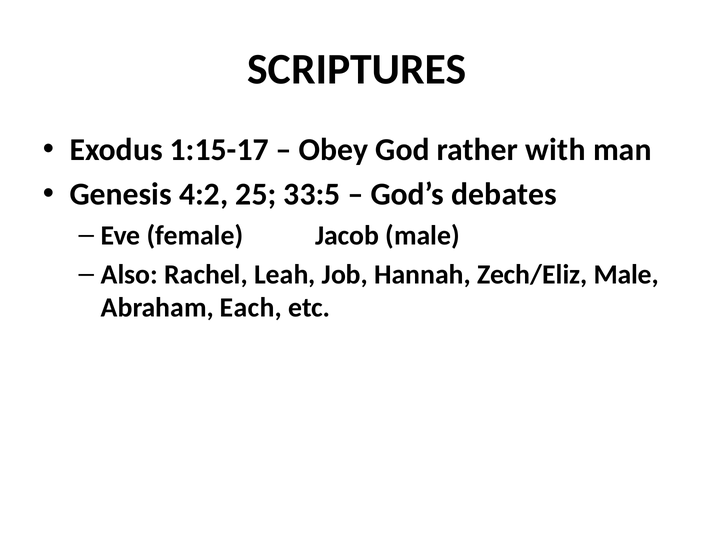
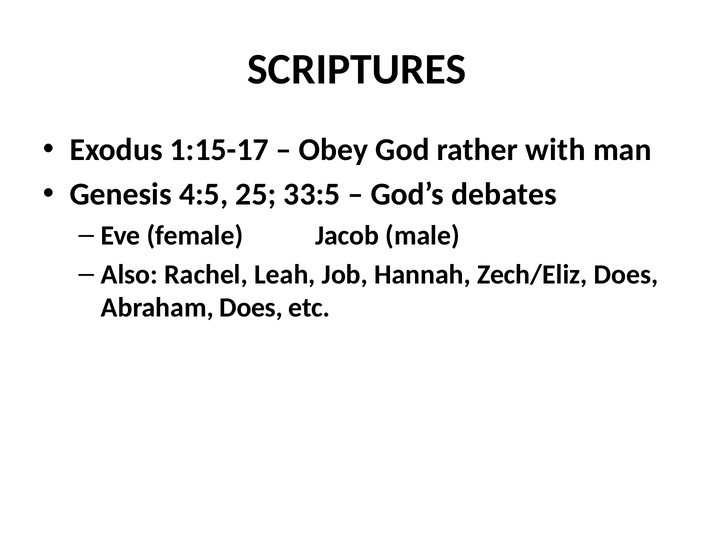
4:2: 4:2 -> 4:5 (204, 194)
Zech/Eliz Male: Male -> Does (626, 274)
Abraham Each: Each -> Does (251, 307)
